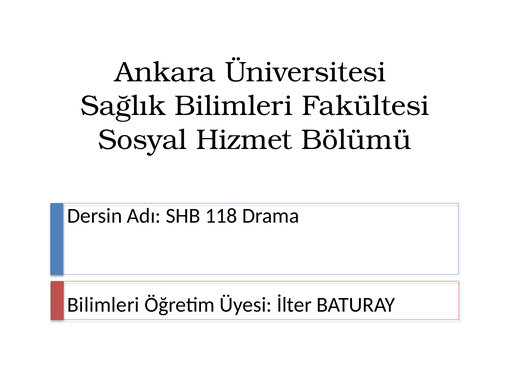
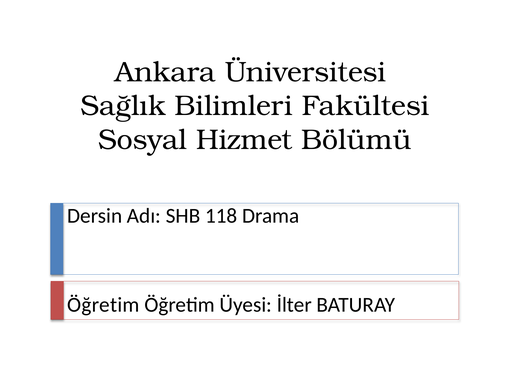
Bilimleri: Bilimleri -> Öğretim (103, 305)
